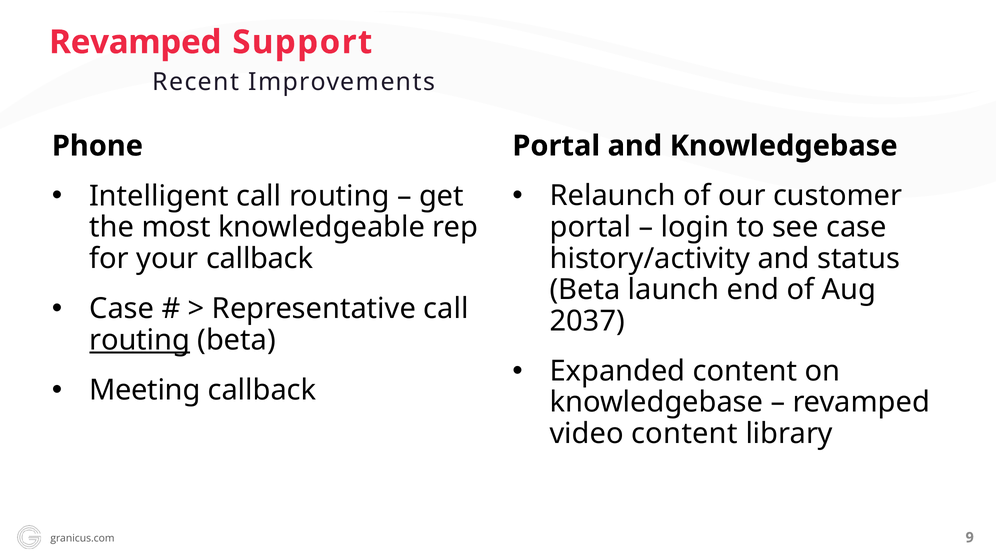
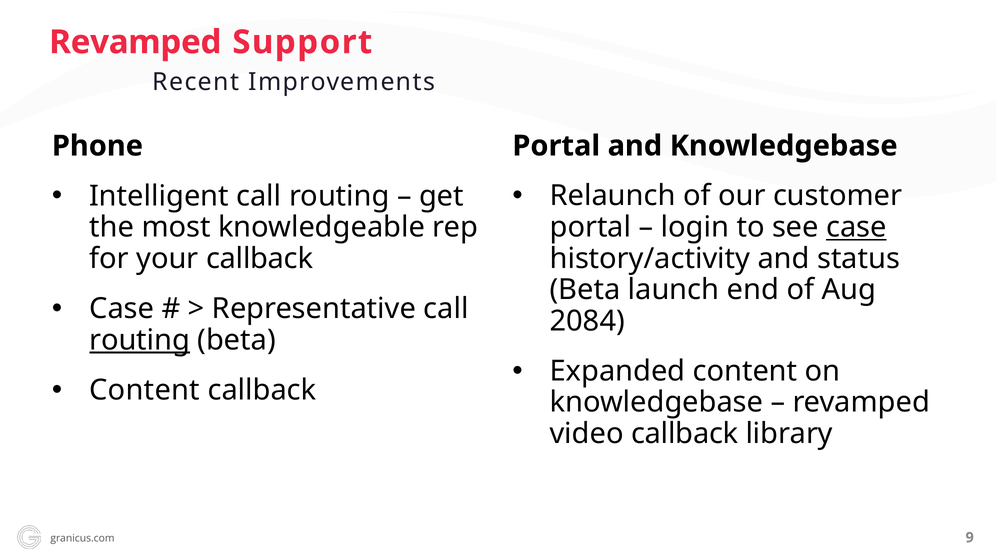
case underline: none -> present (856, 227)
2037: 2037 -> 2084 (587, 321)
Meeting: Meeting -> Content (145, 390)
video content: content -> callback (685, 434)
